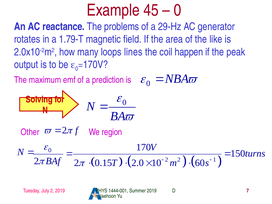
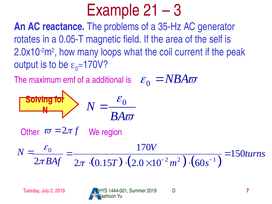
45: 45 -> 21 (151, 10)
0: 0 -> 3 (178, 10)
29-Hz: 29-Hz -> 35-Hz (170, 27)
1.79-T: 1.79-T -> 0.05-T (71, 39)
like: like -> self (216, 39)
lines: lines -> what (133, 52)
happen: happen -> current (189, 52)
prediction: prediction -> additional (108, 80)
